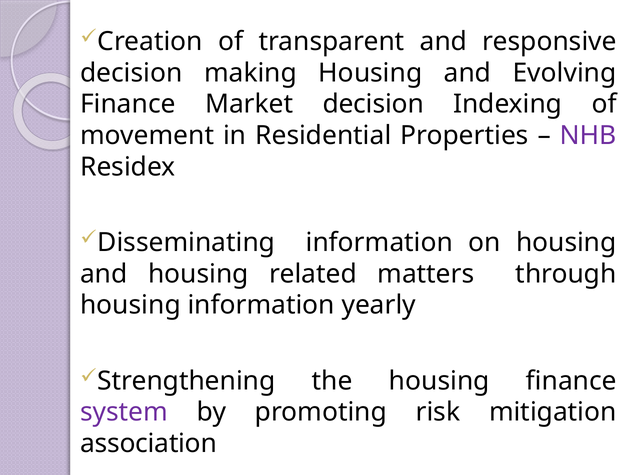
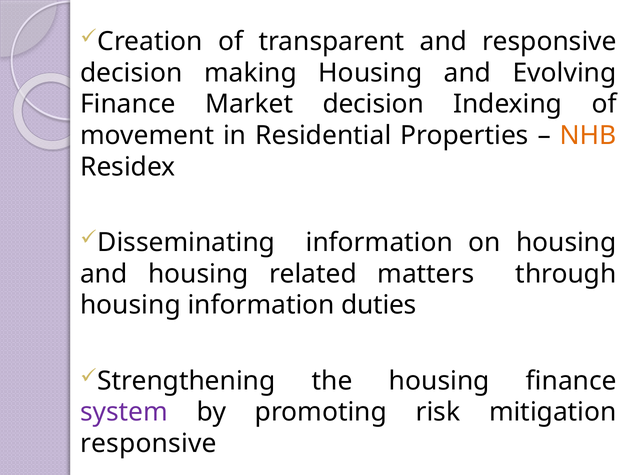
NHB colour: purple -> orange (588, 136)
yearly: yearly -> duties (379, 306)
association: association -> responsive (148, 444)
